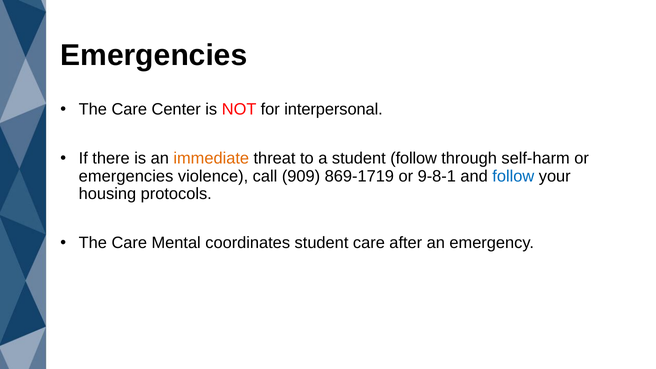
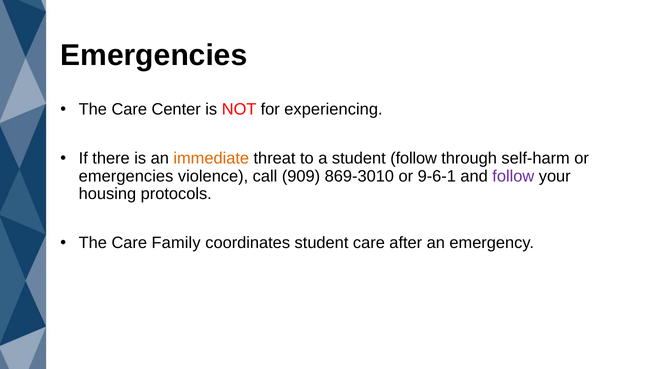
interpersonal: interpersonal -> experiencing (333, 109)
869-1719: 869-1719 -> 869-3010 (359, 176)
9-8-1: 9-8-1 -> 9-6-1 (437, 176)
follow colour: blue -> purple (513, 176)
Mental: Mental -> Family (176, 243)
